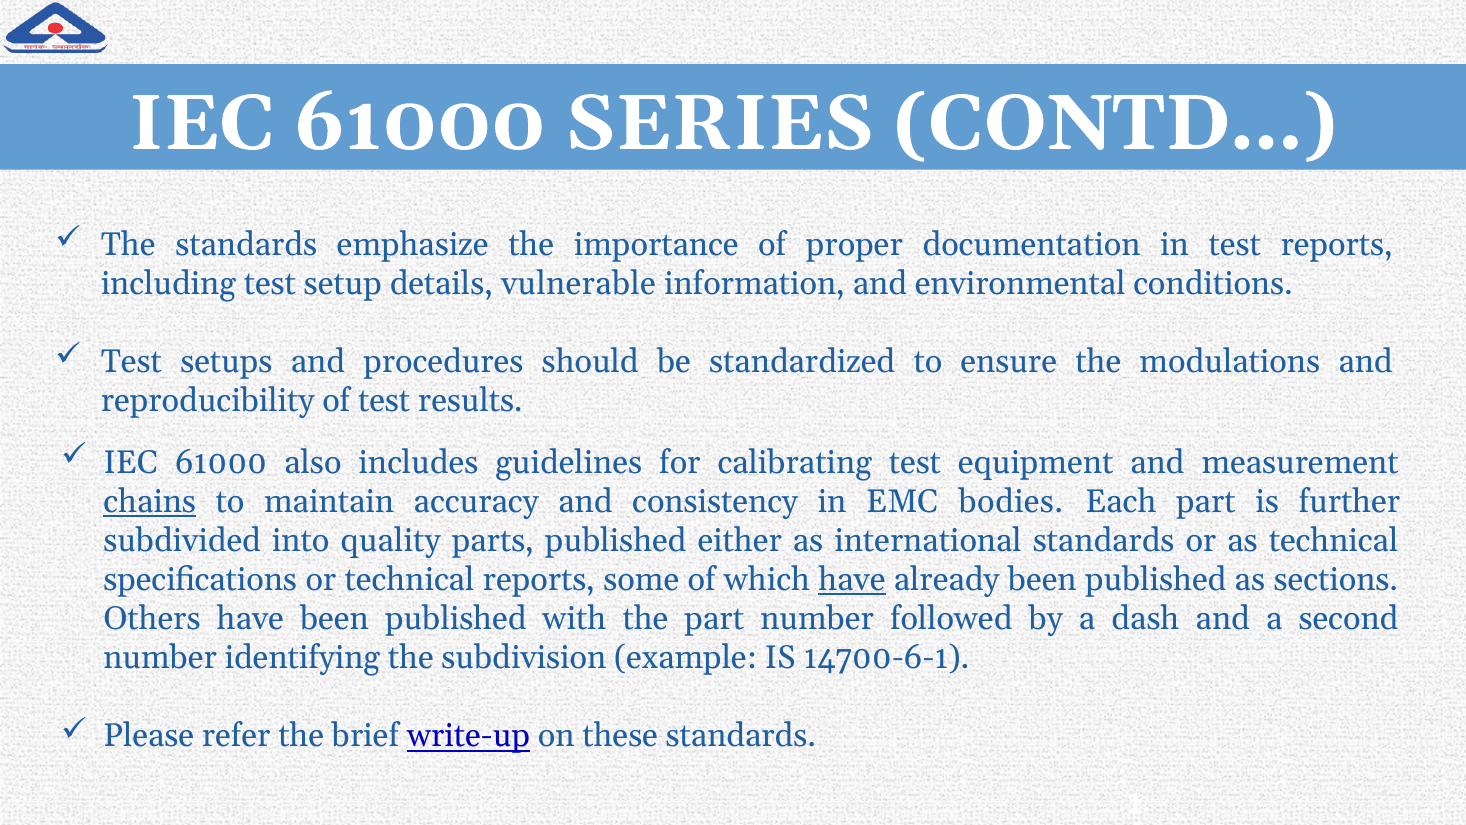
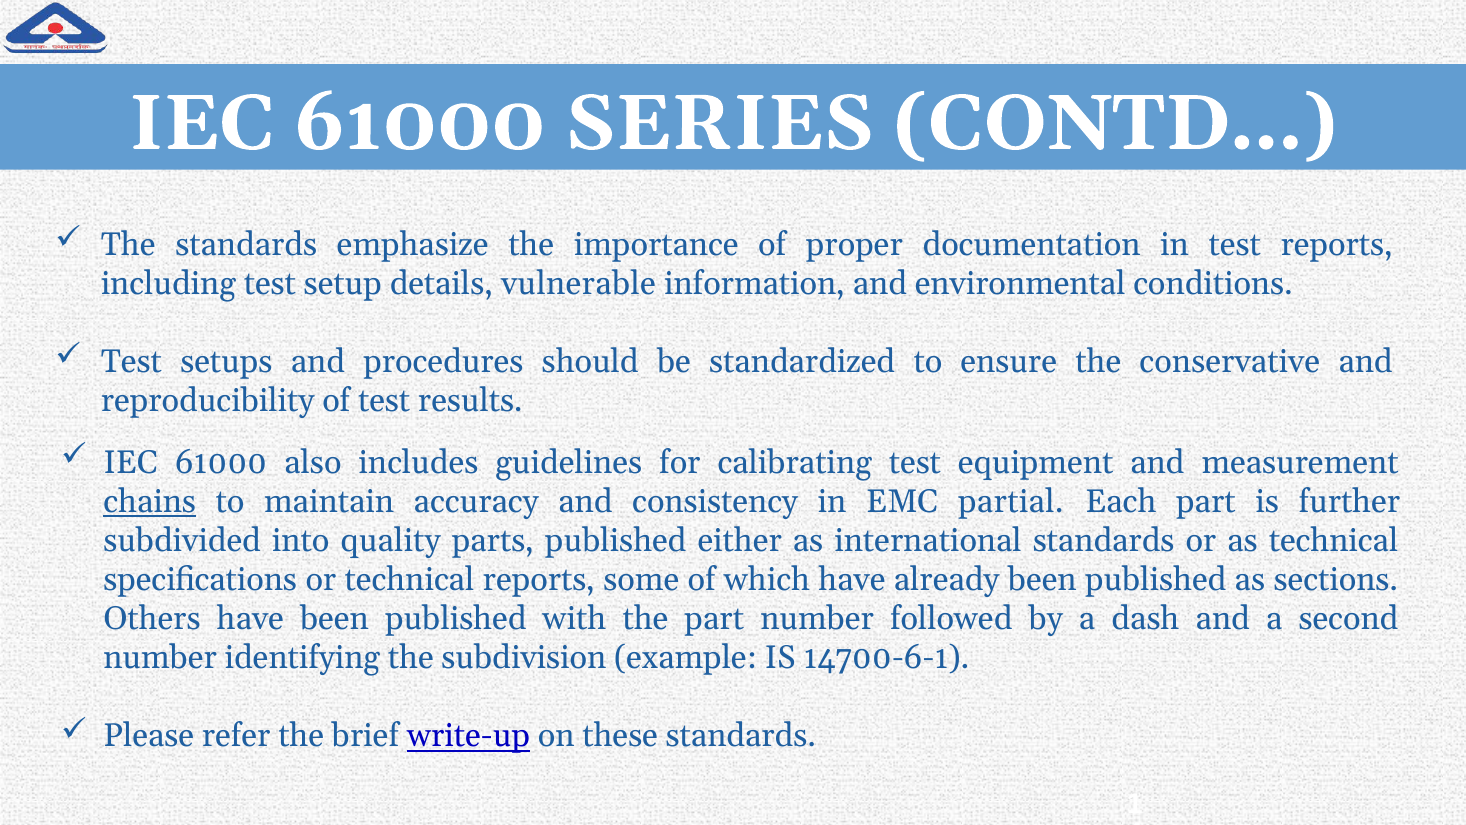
modulations: modulations -> conservative (1230, 362)
bodies: bodies -> partial (1011, 501)
have underline: present -> none (852, 580)
